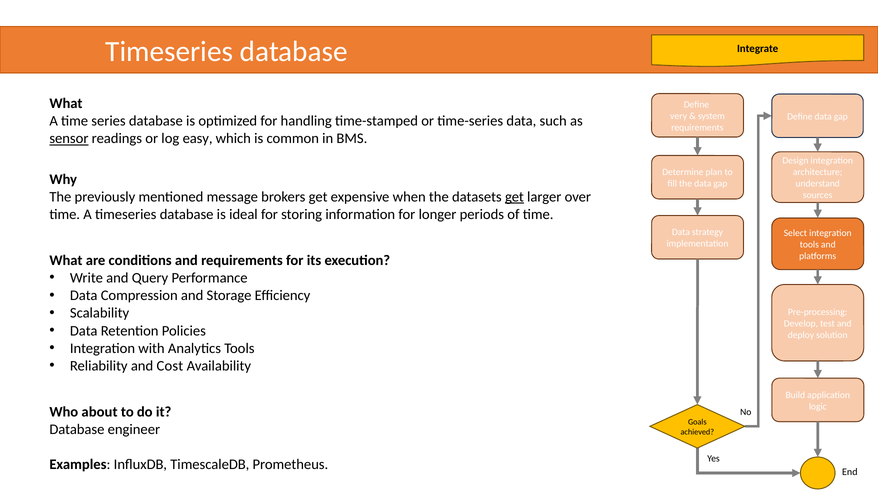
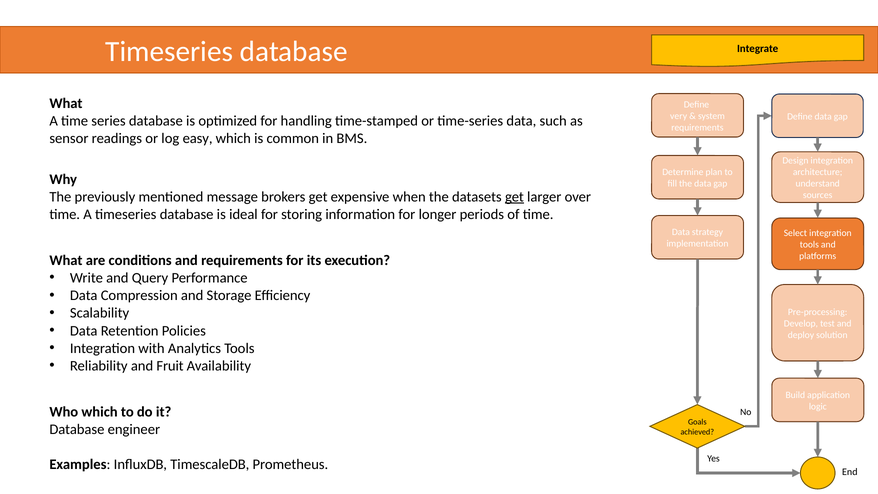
sensor underline: present -> none (69, 139)
Cost: Cost -> Fruit (170, 366)
Who about: about -> which (100, 412)
